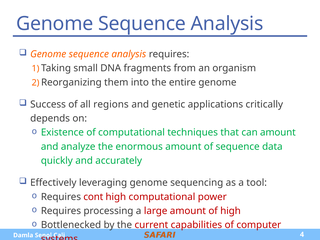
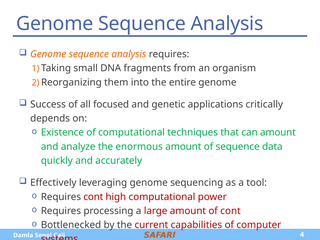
regions: regions -> focused (111, 104)
of high: high -> cont (230, 211)
